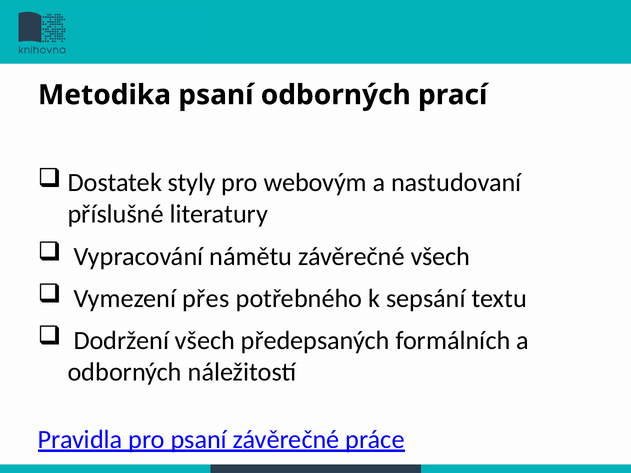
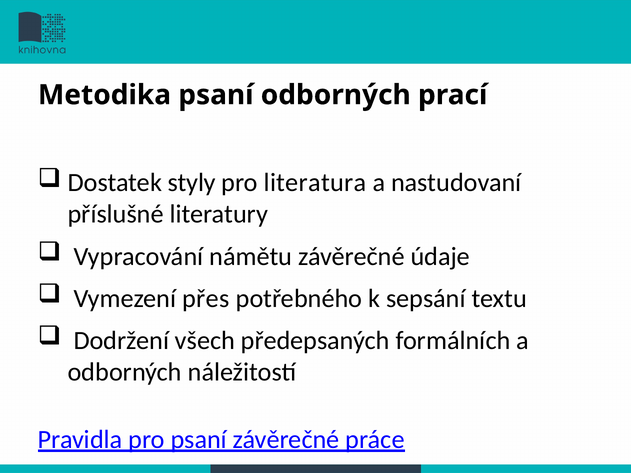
webovým: webovým -> literatura (315, 183)
závěrečné všech: všech -> údaje (440, 256)
